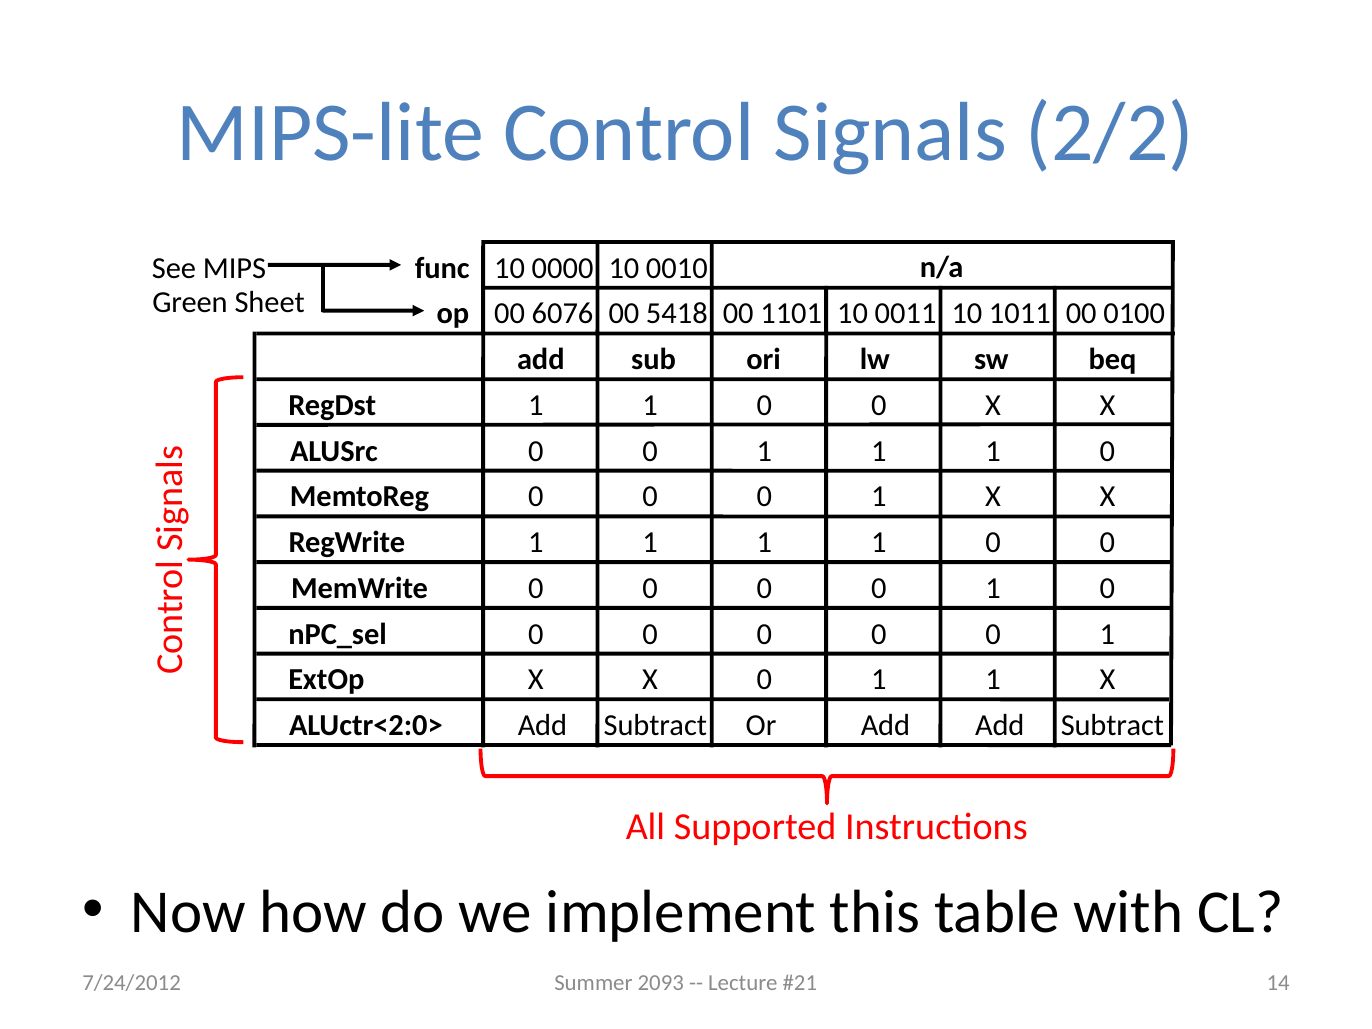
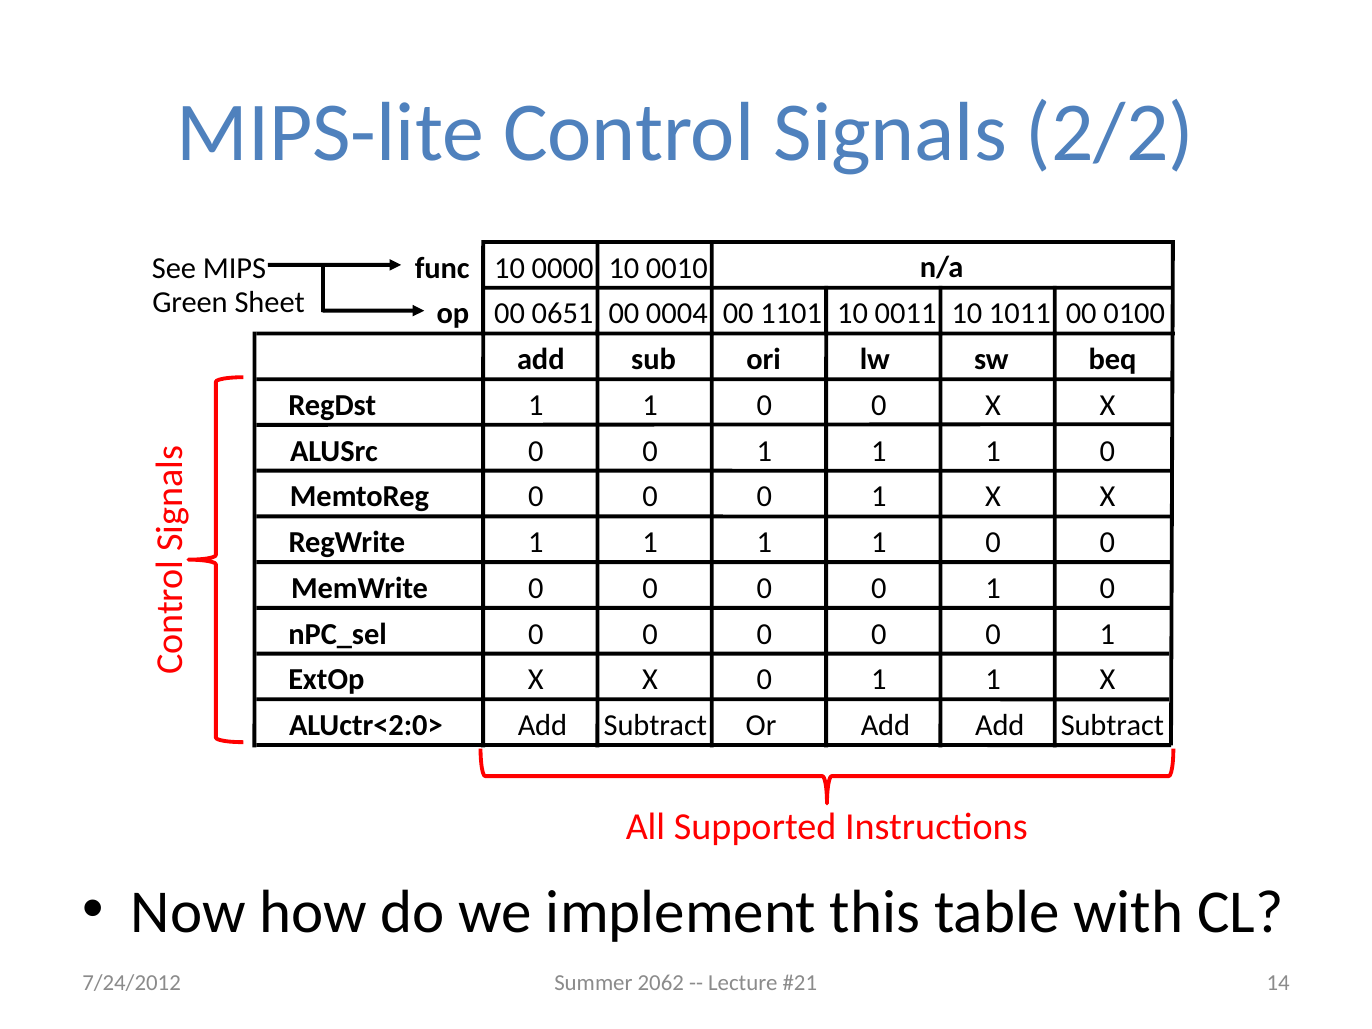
6076: 6076 -> 0651 (563, 314)
5418: 5418 -> 0004 (677, 314)
2093: 2093 -> 2062 (661, 982)
